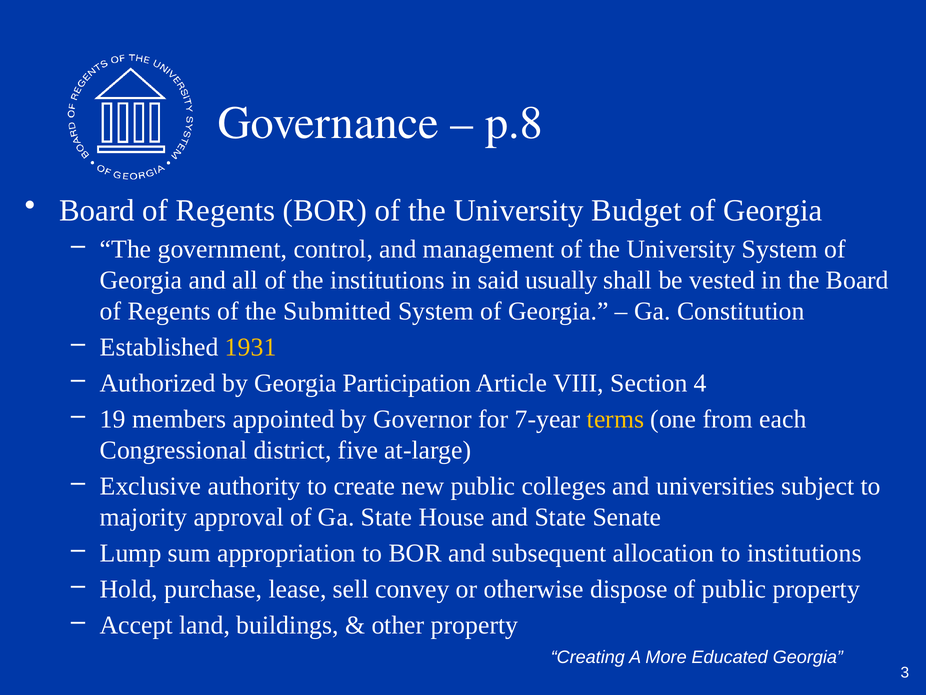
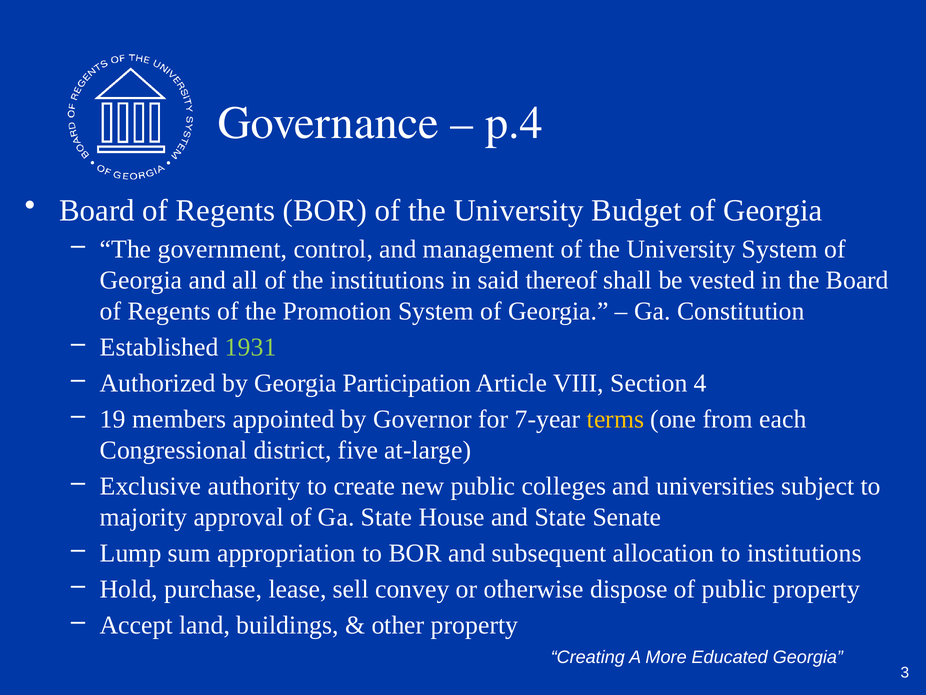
p.8: p.8 -> p.4 (514, 123)
usually: usually -> thereof (561, 280)
Submitted: Submitted -> Promotion (337, 311)
1931 colour: yellow -> light green (251, 347)
